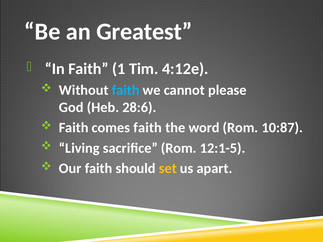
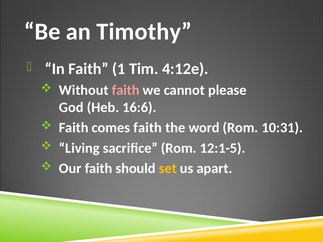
Greatest: Greatest -> Timothy (144, 32)
faith colour: light blue -> pink (126, 90)
28:6: 28:6 -> 16:6 (139, 108)
10:87: 10:87 -> 10:31 (282, 128)
